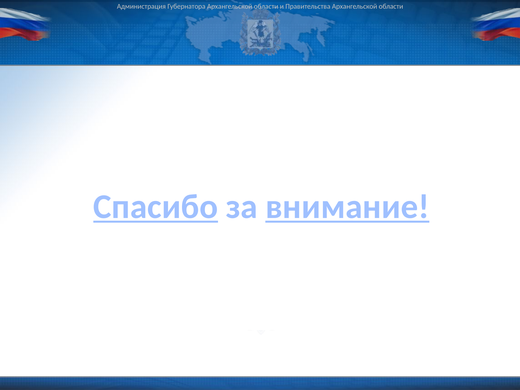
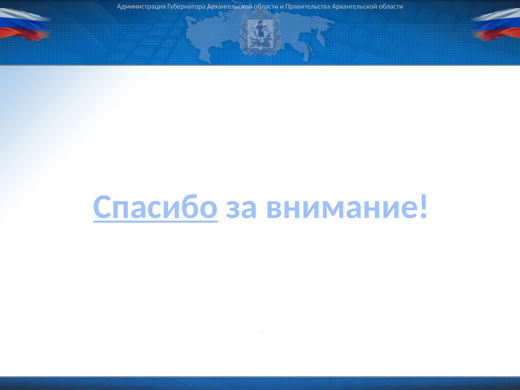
внимание underline: present -> none (347, 207)
